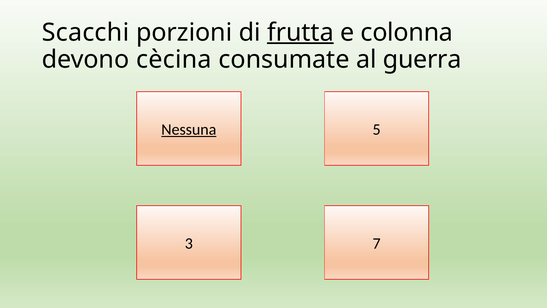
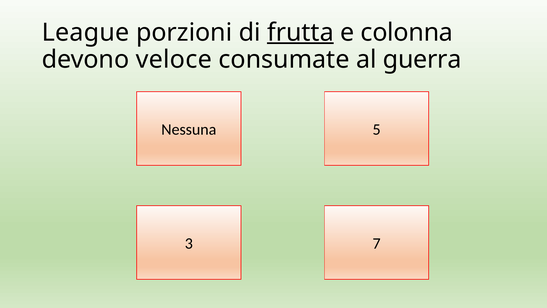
Scacchi: Scacchi -> League (85, 32)
cècina: cècina -> veloce (174, 59)
Nessuna underline: present -> none (189, 129)
